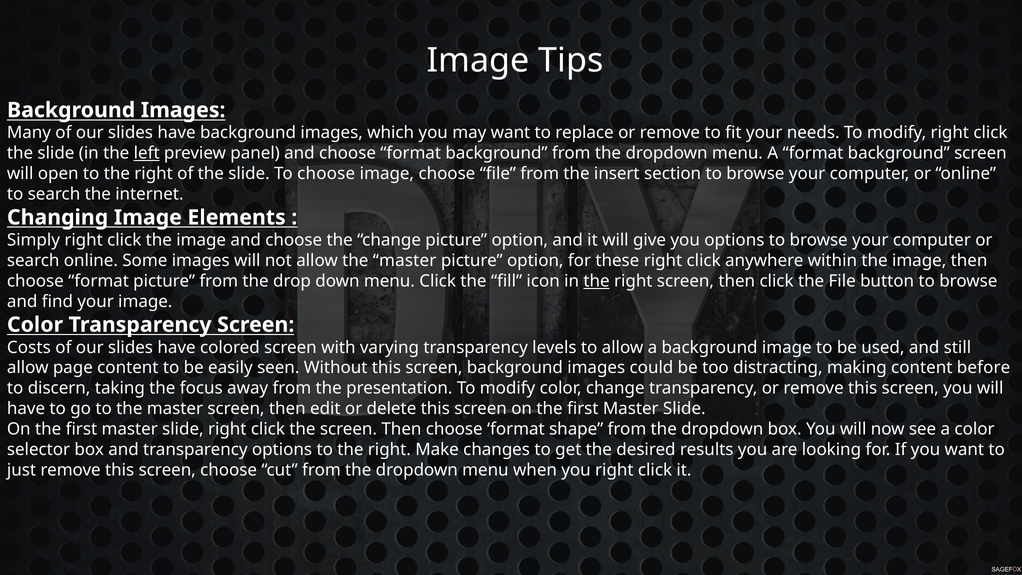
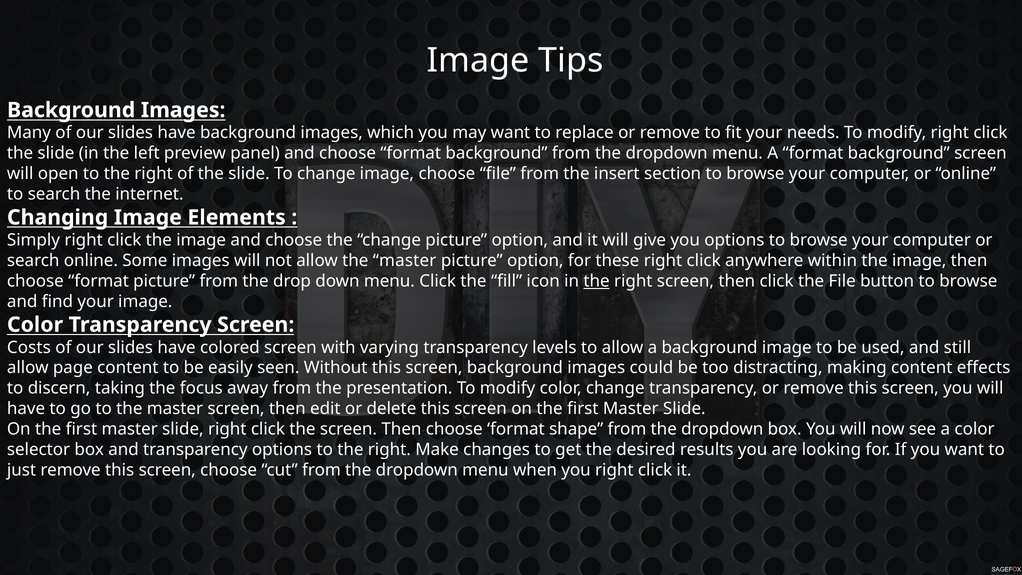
left underline: present -> none (147, 153)
To choose: choose -> change (326, 174)
before: before -> effects (984, 368)
